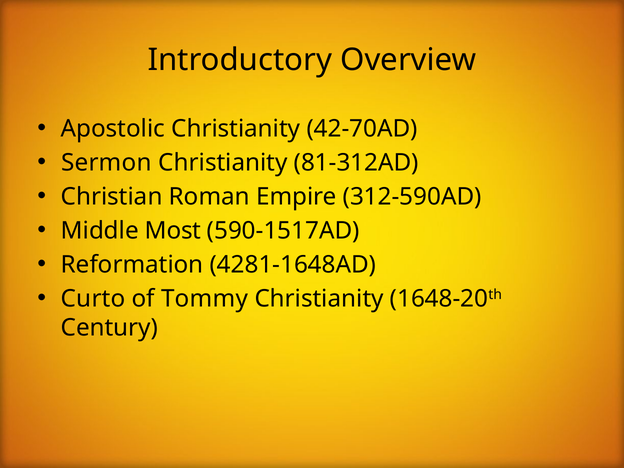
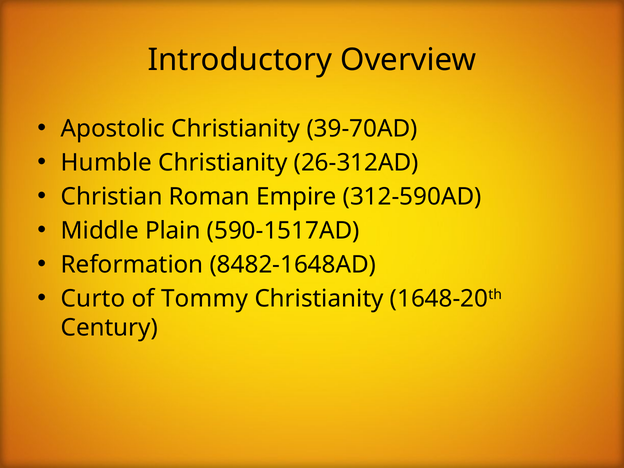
42-70AD: 42-70AD -> 39-70AD (362, 129)
Sermon: Sermon -> Humble (106, 163)
81-312AD: 81-312AD -> 26-312AD (356, 163)
Most: Most -> Plain (173, 231)
4281-1648AD: 4281-1648AD -> 8482-1648AD (293, 265)
